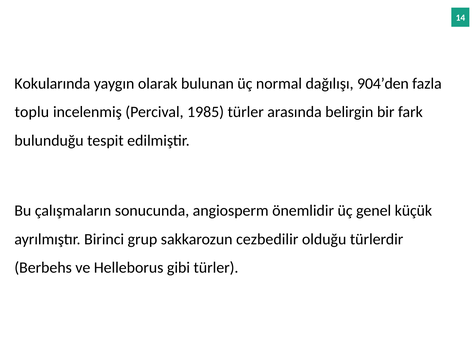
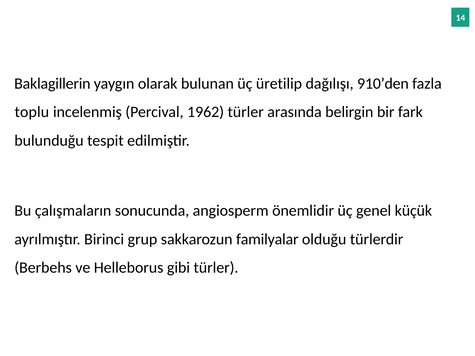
Kokularında: Kokularında -> Baklagillerin (52, 84)
normal: normal -> üretilip (279, 84)
904’den: 904’den -> 910’den (383, 84)
1985: 1985 -> 1962 (206, 112)
cezbedilir: cezbedilir -> familyalar (267, 239)
